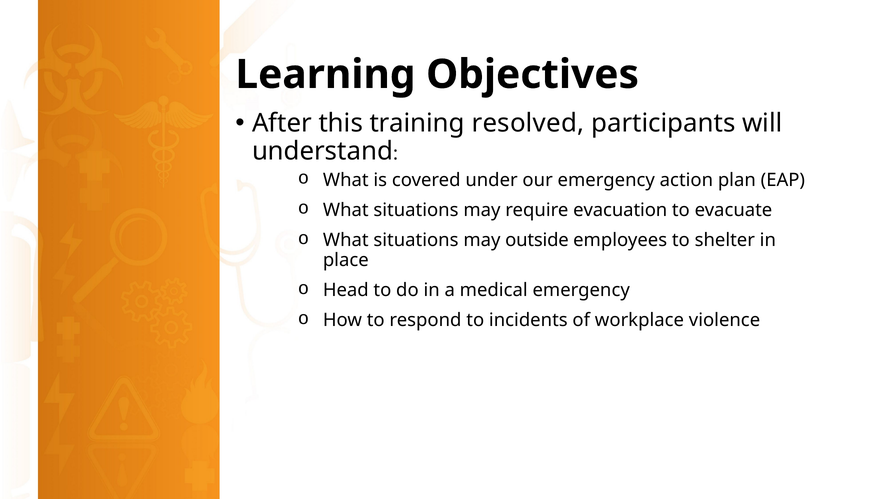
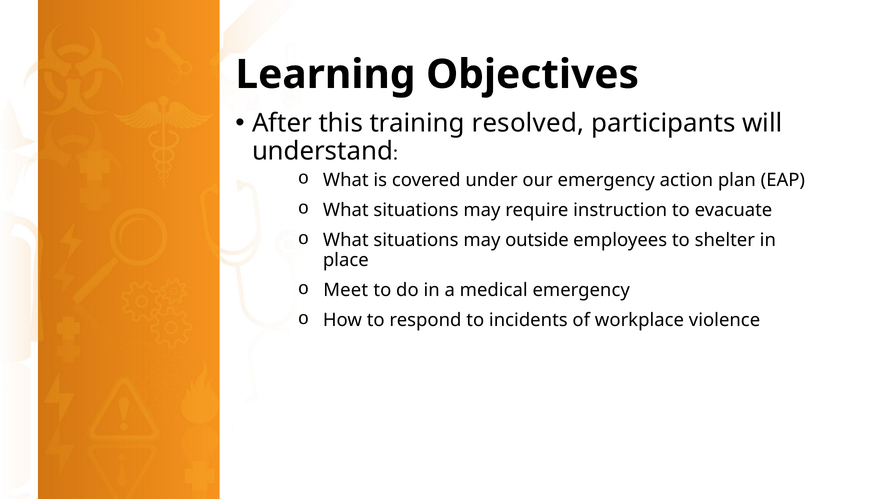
evacuation: evacuation -> instruction (620, 210)
Head: Head -> Meet (346, 290)
